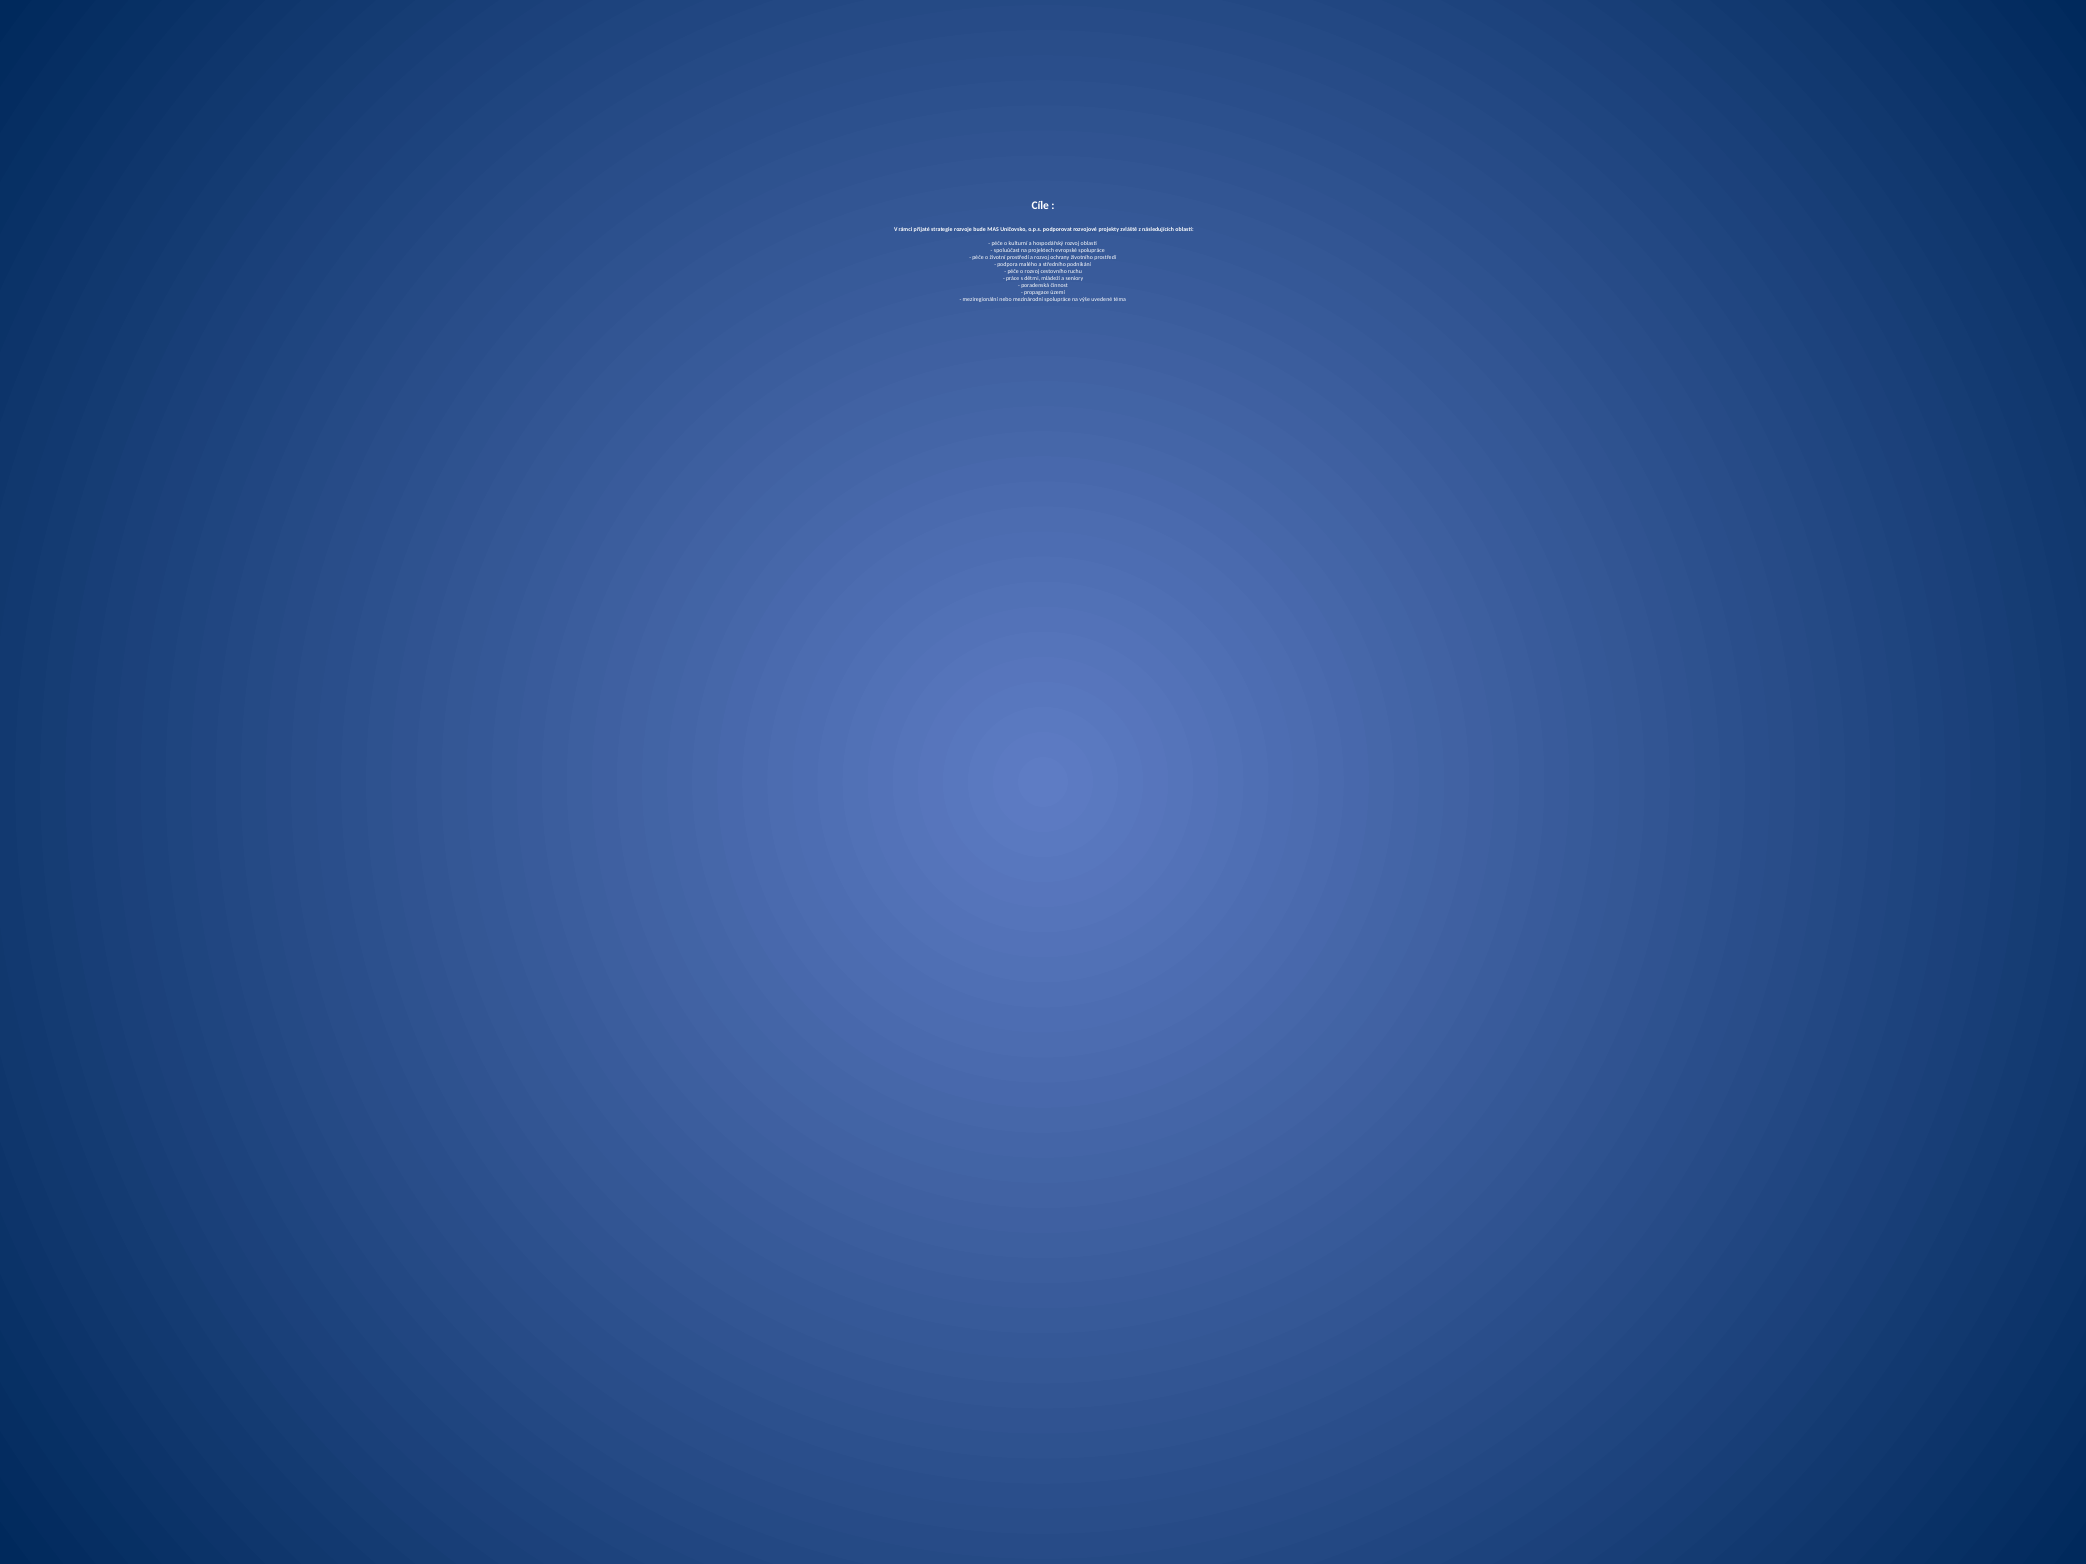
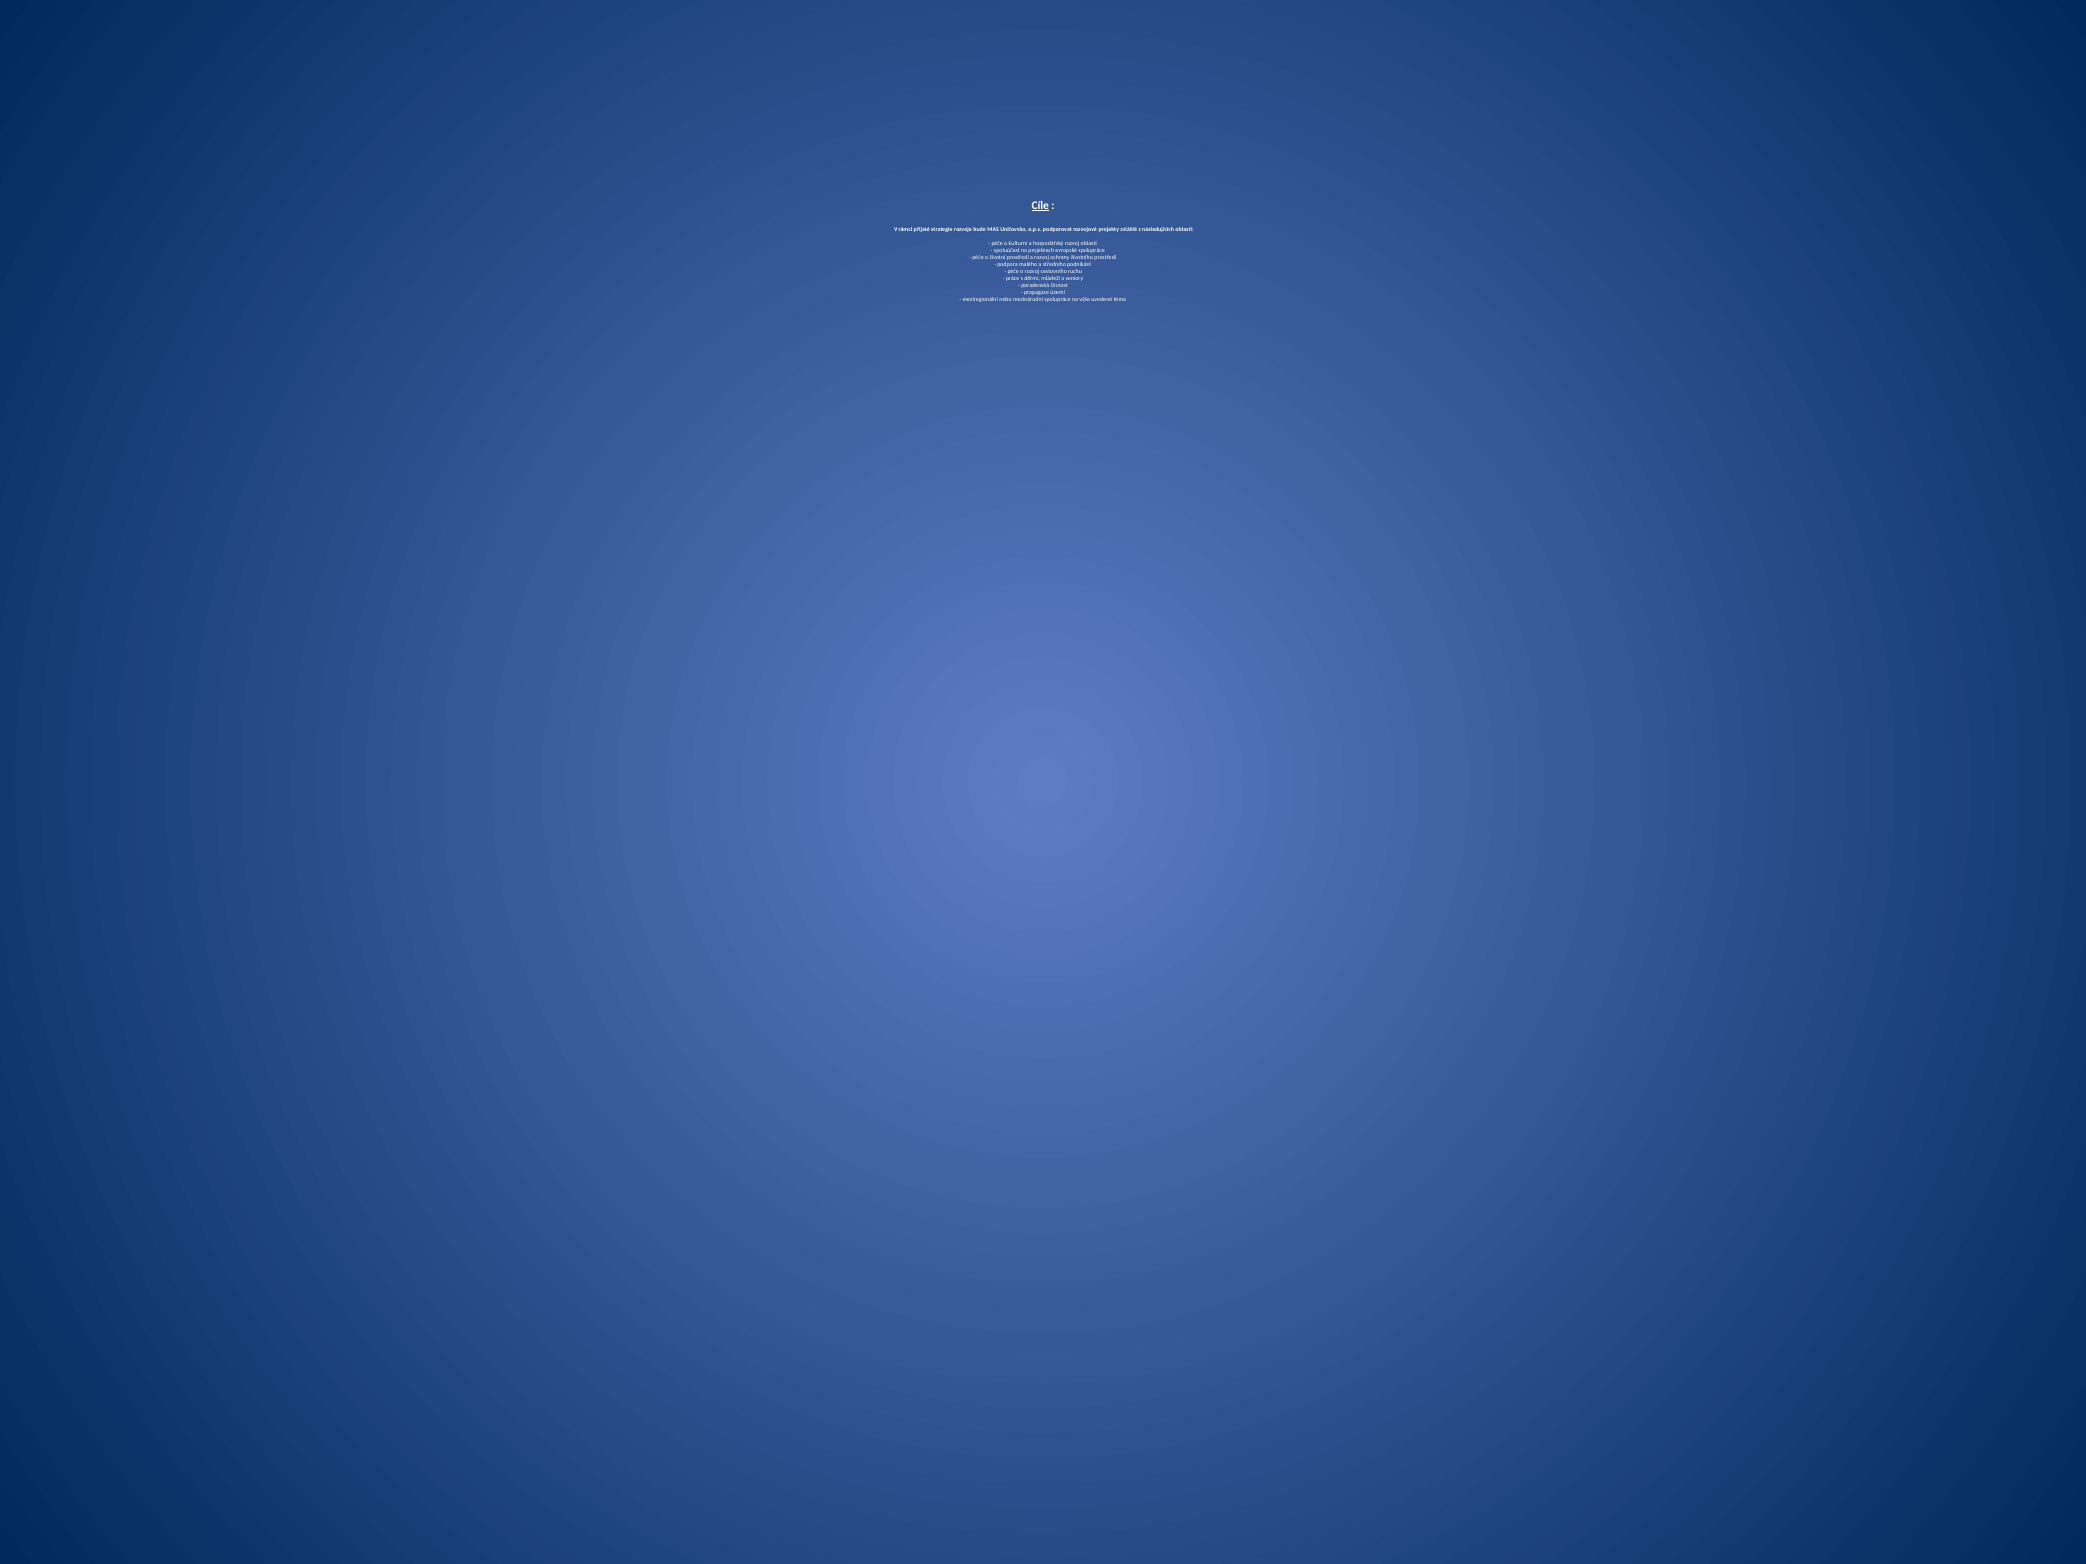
Cíle underline: none -> present (1040, 206)
